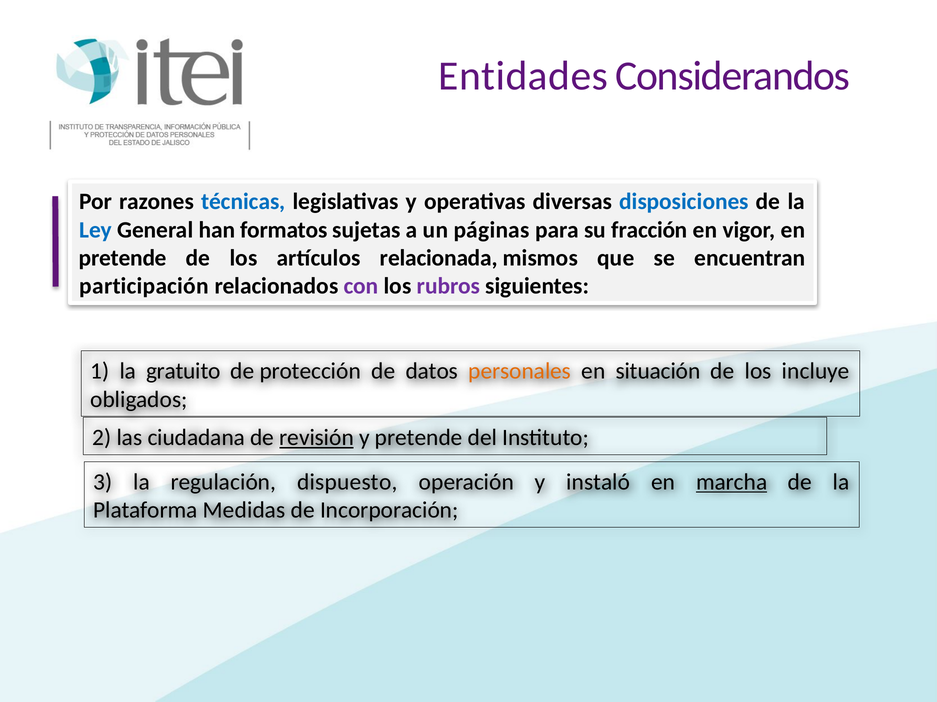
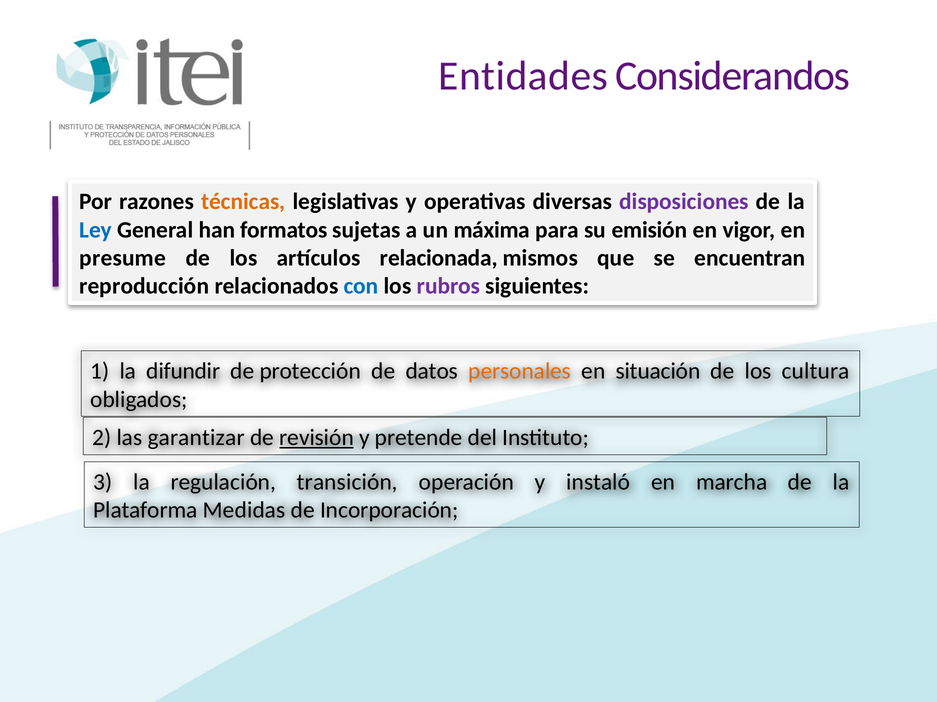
técnicas colour: blue -> orange (243, 202)
disposiciones colour: blue -> purple (684, 202)
páginas: páginas -> máxima (492, 230)
fracción: fracción -> emisión (649, 230)
pretende: pretende -> presume (123, 258)
participación: participación -> reproducción (144, 286)
con colour: purple -> blue (361, 286)
gratuito: gratuito -> difundir (183, 372)
incluye: incluye -> cultura (816, 372)
ciudadana: ciudadana -> garantizar (196, 438)
dispuesto: dispuesto -> transición (347, 482)
marcha underline: present -> none (732, 482)
